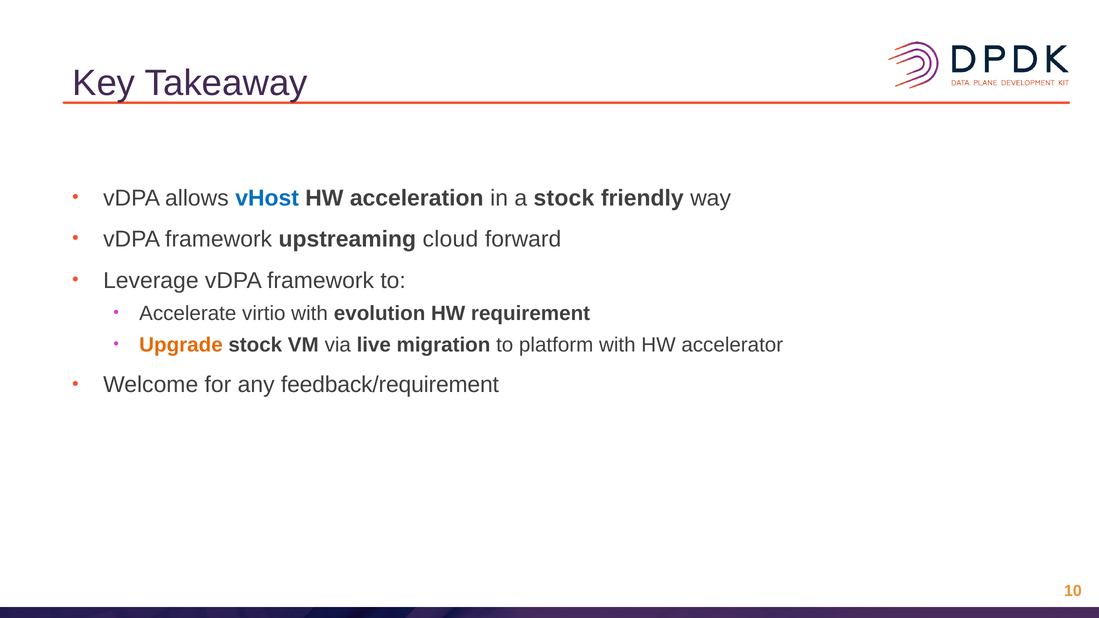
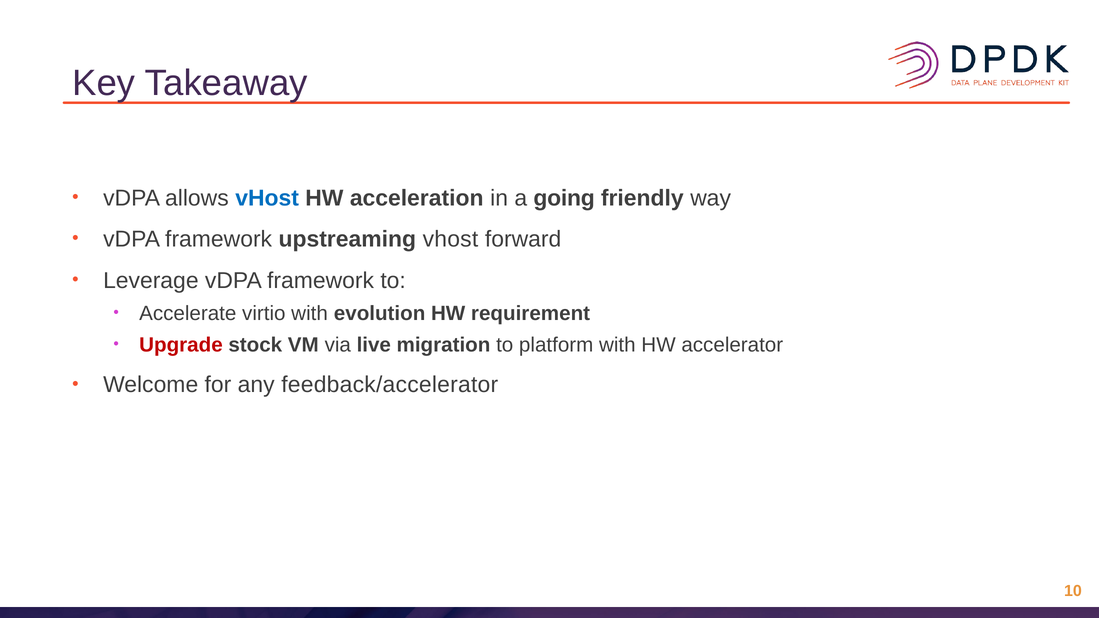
a stock: stock -> going (564, 198)
upstreaming cloud: cloud -> vhost (450, 239)
Upgrade colour: orange -> red (181, 345)
feedback/requirement: feedback/requirement -> feedback/accelerator (390, 385)
